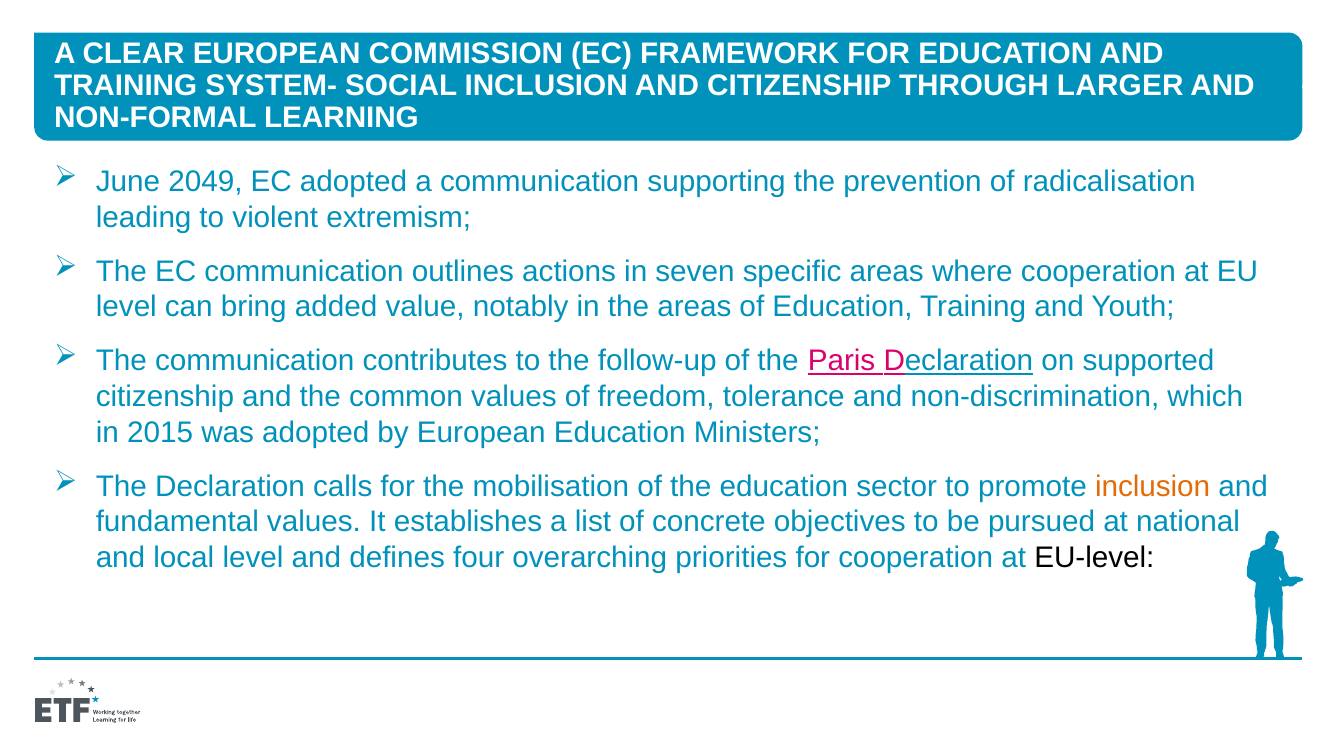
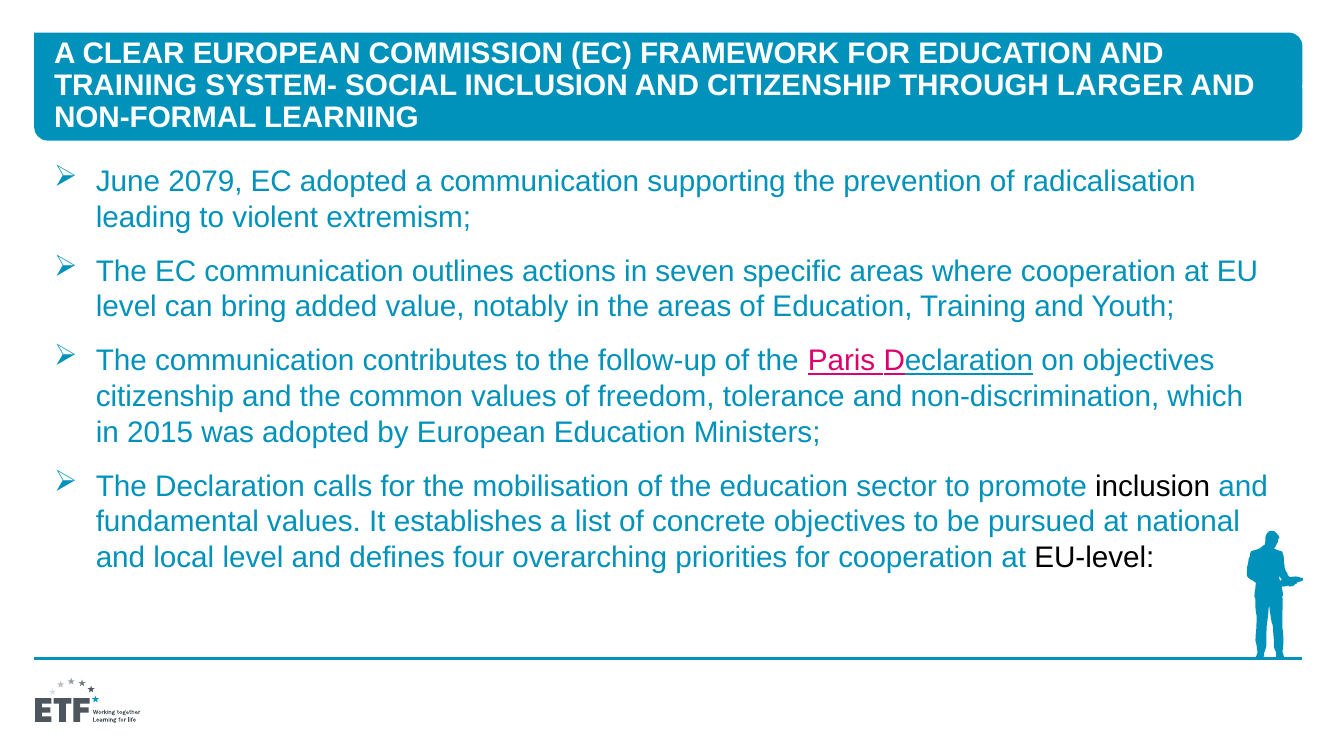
2049: 2049 -> 2079 (205, 182)
on supported: supported -> objectives (1148, 361)
inclusion colour: orange -> black (1153, 486)
